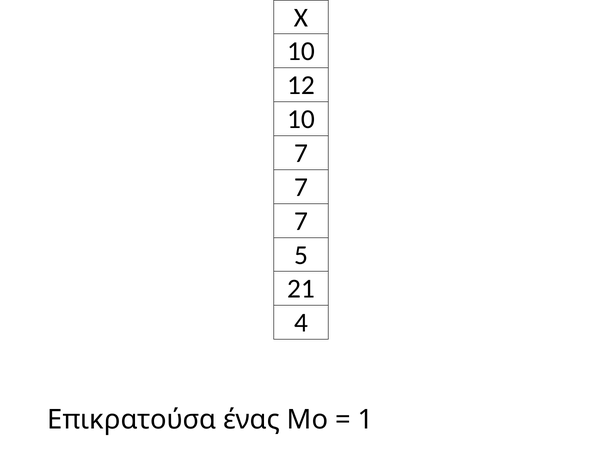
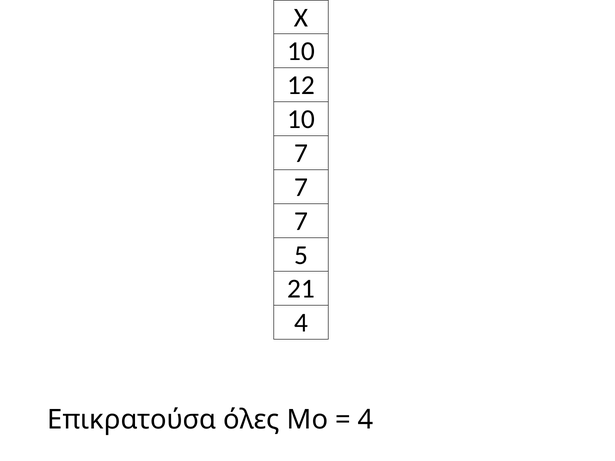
ένας: ένας -> όλες (252, 420)
1: 1 -> 4 (366, 420)
